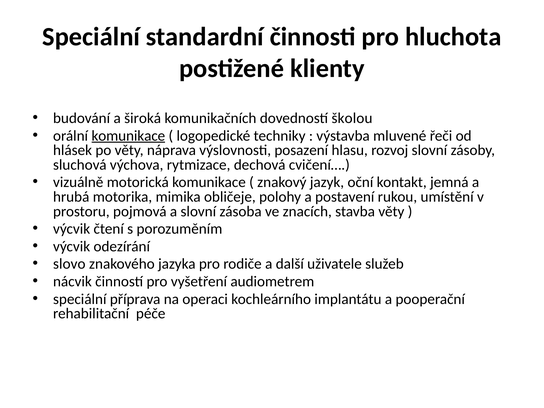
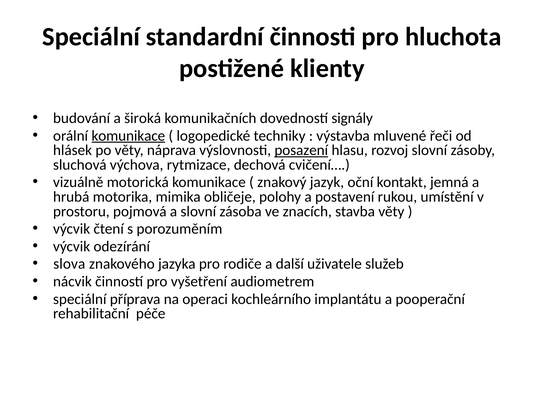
školou: školou -> signály (352, 118)
posazení underline: none -> present (301, 150)
slovo: slovo -> slova (69, 264)
